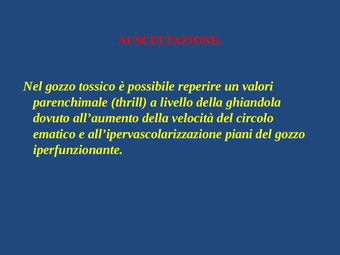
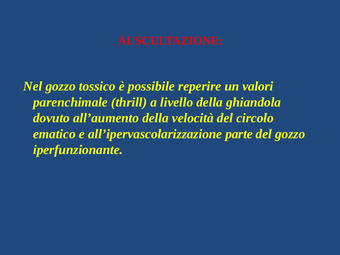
piani: piani -> parte (239, 134)
